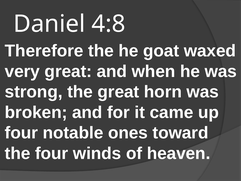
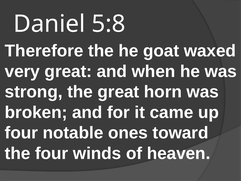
4:8: 4:8 -> 5:8 (109, 24)
